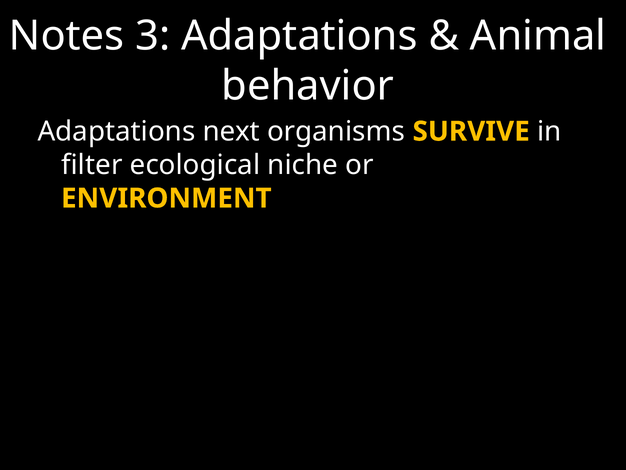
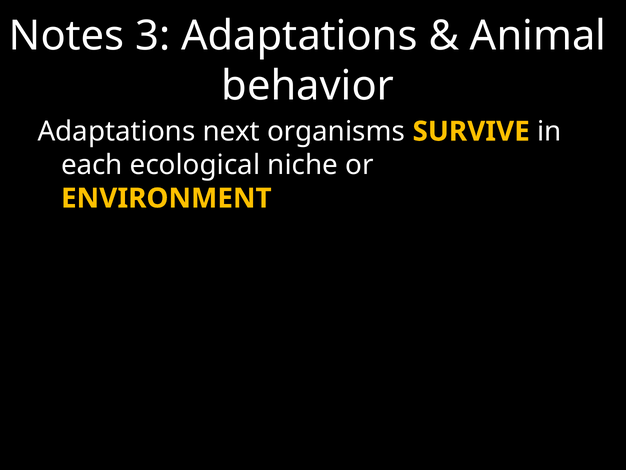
filter: filter -> each (92, 165)
